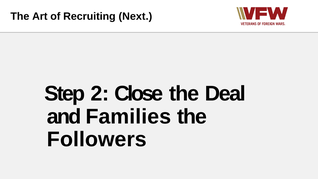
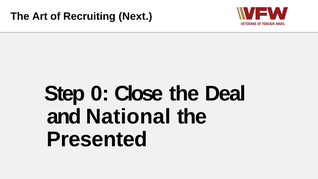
2: 2 -> 0 (100, 94)
Families: Families -> National (128, 116)
Followers: Followers -> Presented (97, 139)
